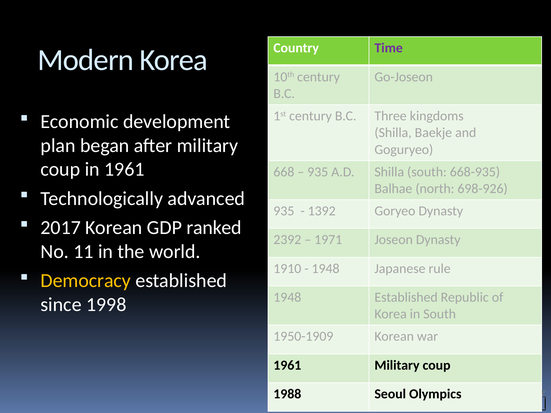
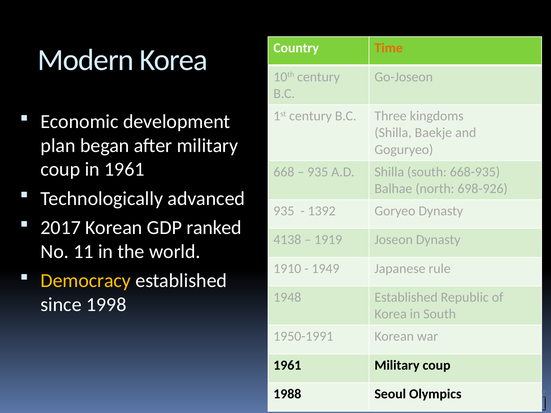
Time colour: purple -> orange (389, 48)
2392: 2392 -> 4138 (287, 240)
1971: 1971 -> 1919 (328, 240)
1948: 1948 -> 1949 (326, 269)
1950-1909: 1950-1909 -> 1950-1991 (303, 337)
